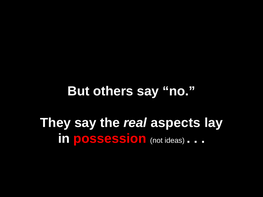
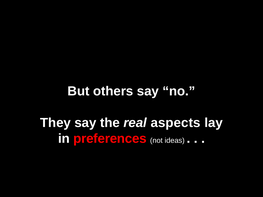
possession: possession -> preferences (110, 139)
